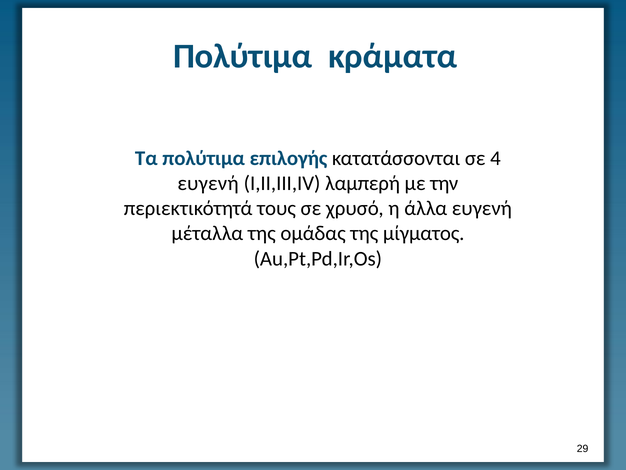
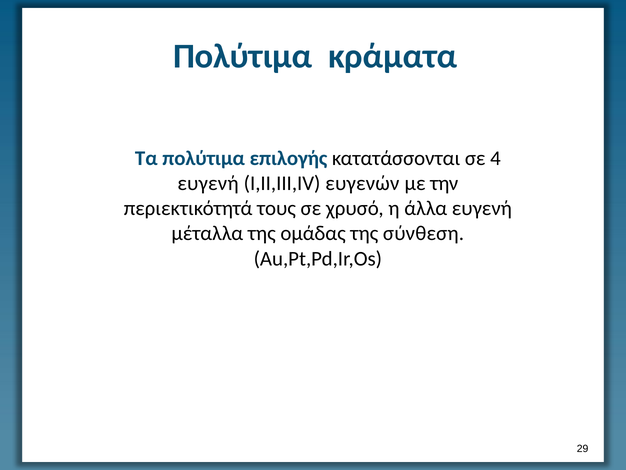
λαμπερή: λαμπερή -> ευγενών (362, 183)
μίγματος: μίγματος -> σύνθεση (424, 233)
